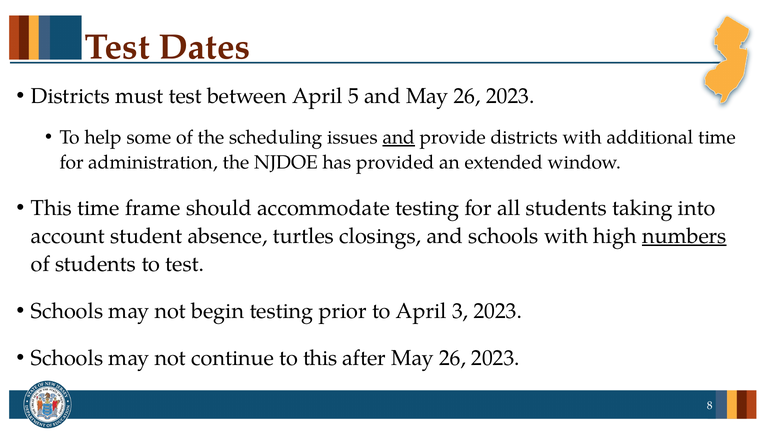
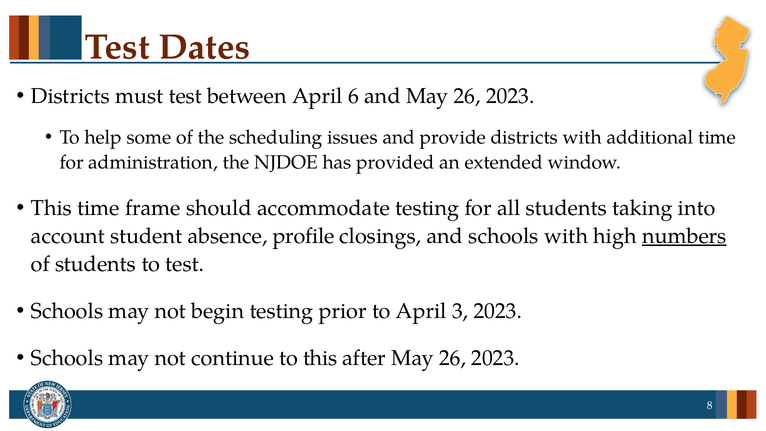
5: 5 -> 6 (353, 96)
and underline: present -> none (399, 137)
turtles: turtles -> profile (304, 236)
